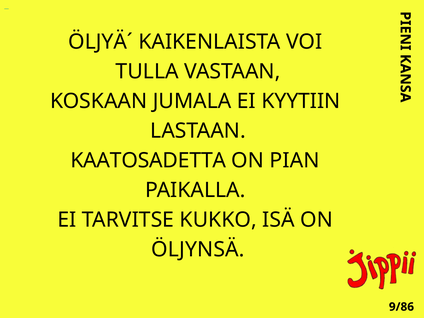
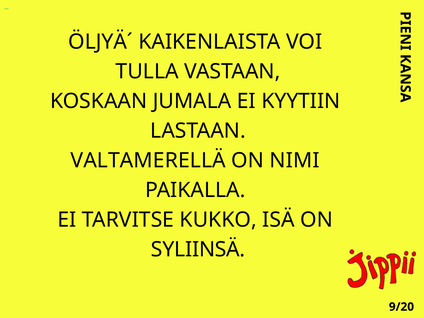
KAATOSADETTA: KAATOSADETTA -> VALTAMERELLÄ (148, 160)
PIAN: PIAN -> NIMI (295, 160)
ÖLJYNSÄ: ÖLJYNSÄ -> SYLIINSÄ (198, 249)
9/86: 9/86 -> 9/20 (401, 307)
